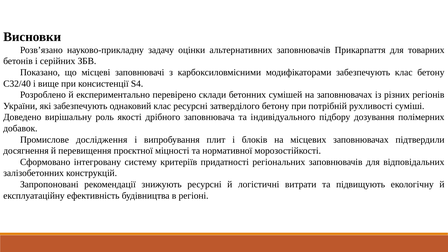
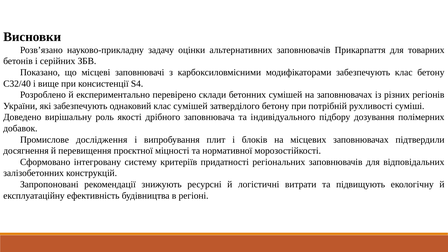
клас ресурсні: ресурсні -> сумішей (190, 106)
